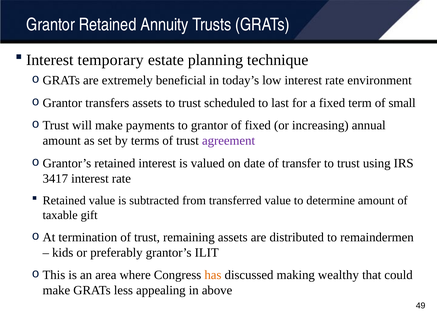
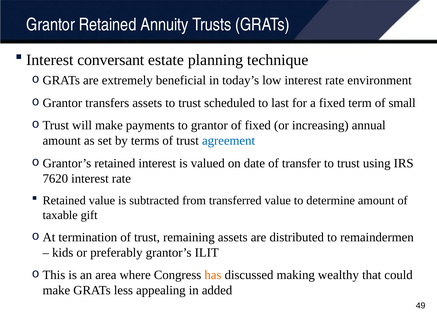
temporary: temporary -> conversant (111, 60)
agreement colour: purple -> blue (229, 141)
3417: 3417 -> 7620 (55, 179)
above: above -> added (217, 291)
